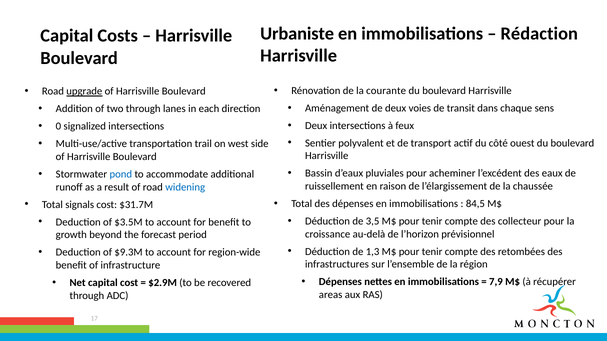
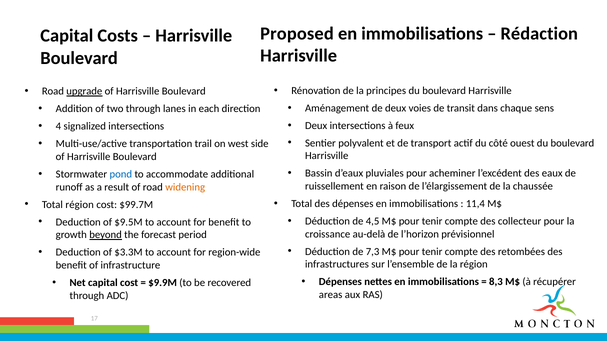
Urbaniste: Urbaniste -> Proposed (297, 34)
courante: courante -> principes (386, 91)
0: 0 -> 4 (58, 127)
widening colour: blue -> orange (185, 187)
84,5: 84,5 -> 11,4 (475, 204)
Total signals: signals -> région (80, 205)
$31.7M: $31.7M -> $99.7M (136, 205)
3,5: 3,5 -> 4,5 (373, 221)
$3.5M: $3.5M -> $9.5M (129, 222)
beyond underline: none -> present (106, 235)
1,3: 1,3 -> 7,3 (373, 252)
$9.3M: $9.3M -> $3.3M (129, 253)
7,9: 7,9 -> 8,3 (496, 282)
$2.9M: $2.9M -> $9.9M (163, 283)
